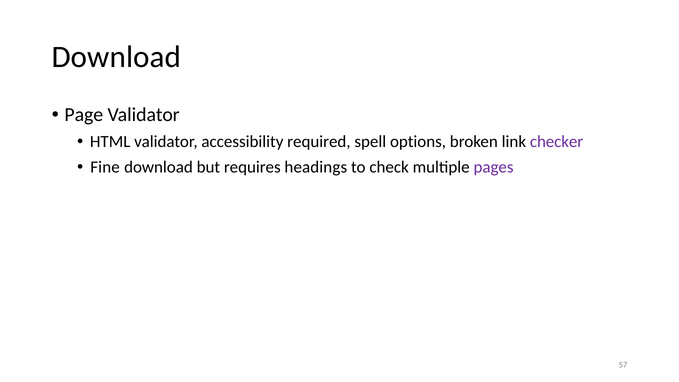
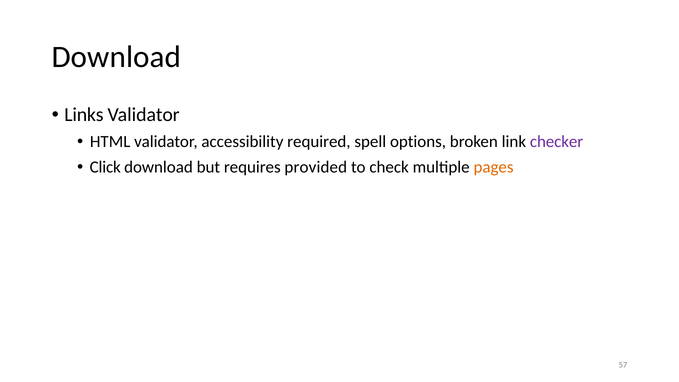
Page: Page -> Links (84, 115)
Fine: Fine -> Click (105, 167)
headings: headings -> provided (316, 167)
pages colour: purple -> orange (494, 167)
